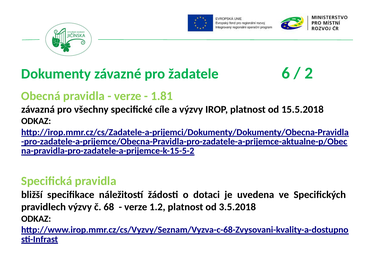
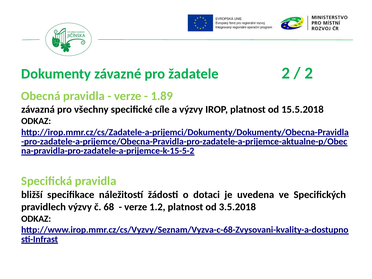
žadatele 6: 6 -> 2 (286, 73)
1.81: 1.81 -> 1.89 (162, 96)
